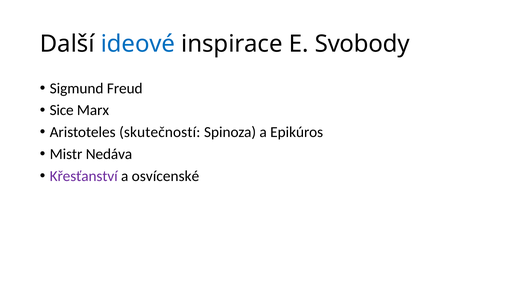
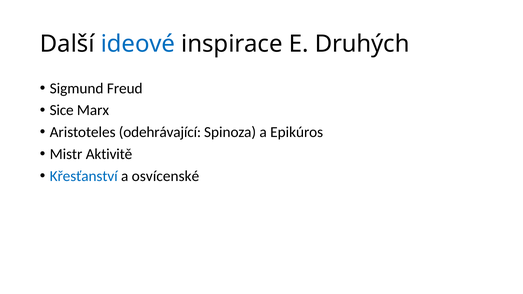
Svobody: Svobody -> Druhých (362, 44)
skutečností: skutečností -> odehrávající (160, 132)
Nedáva: Nedáva -> Aktivitě (109, 154)
Křesťanství colour: purple -> blue (84, 176)
